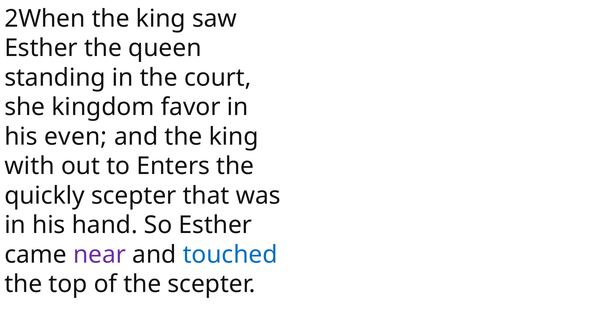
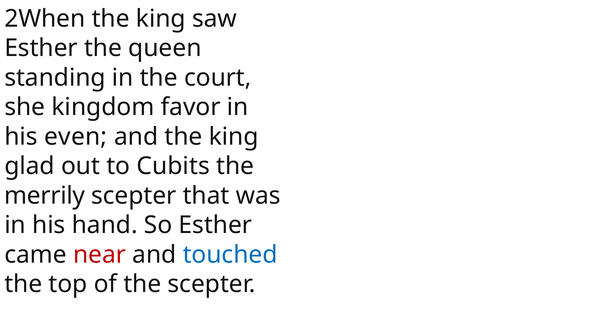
with: with -> glad (30, 166)
Enters: Enters -> Cubits (173, 166)
quickly: quickly -> merrily (45, 196)
near colour: purple -> red (99, 255)
